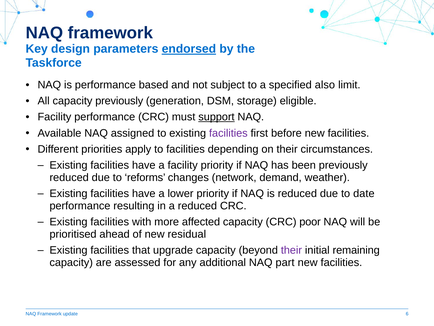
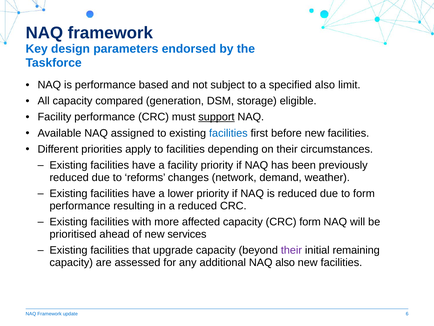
endorsed underline: present -> none (189, 49)
capacity previously: previously -> compared (119, 101)
facilities colour: purple -> blue (228, 133)
to date: date -> form (364, 193)
CRC poor: poor -> form (310, 222)
residual: residual -> services (187, 234)
NAQ part: part -> also (285, 262)
